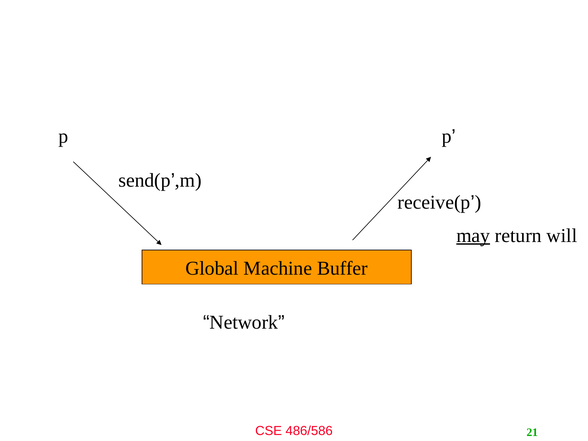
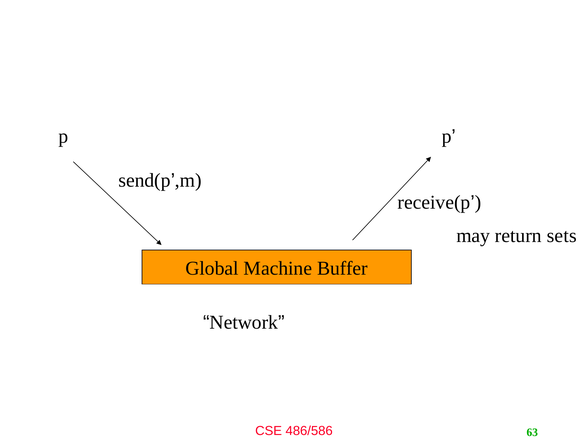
may underline: present -> none (473, 236)
will: will -> sets (562, 236)
21: 21 -> 63 (532, 432)
